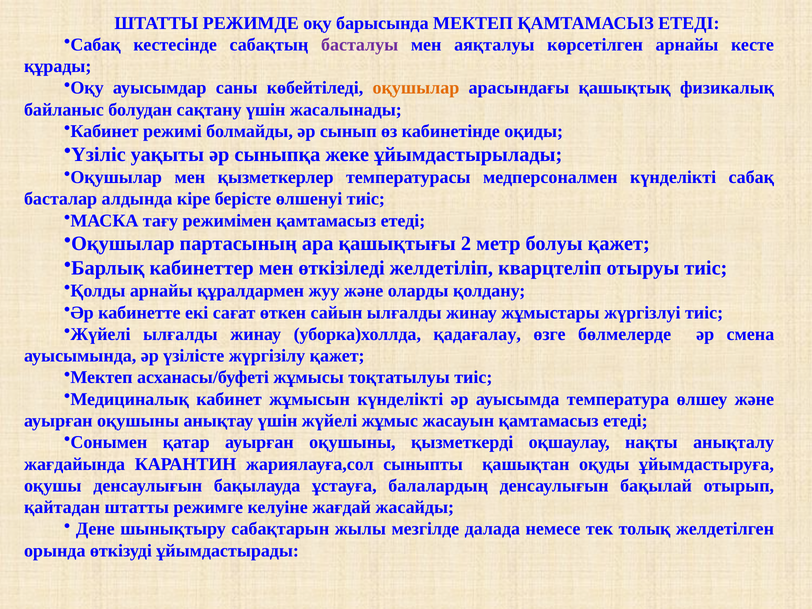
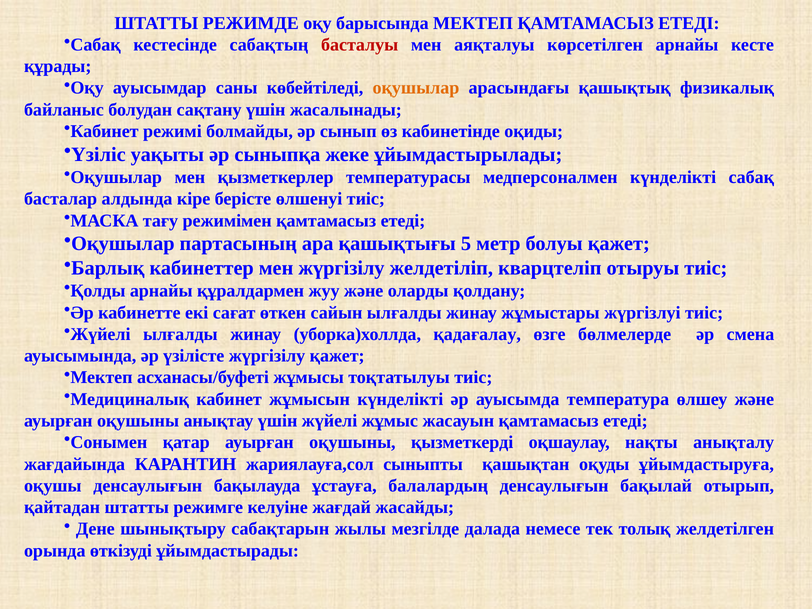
басталуы colour: purple -> red (360, 45)
2: 2 -> 5 (466, 244)
мен өткізіледі: өткізіледі -> жүргізілу (341, 268)
